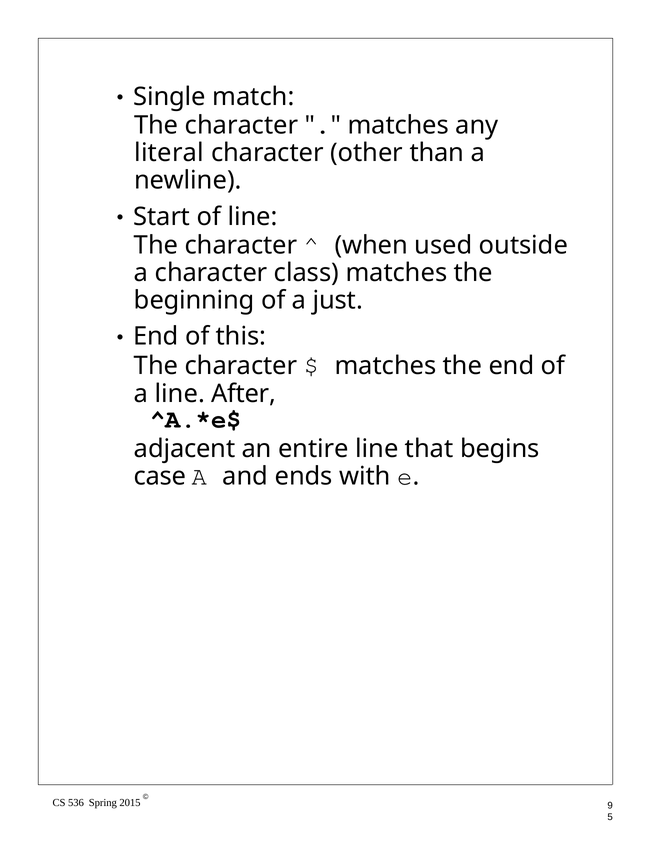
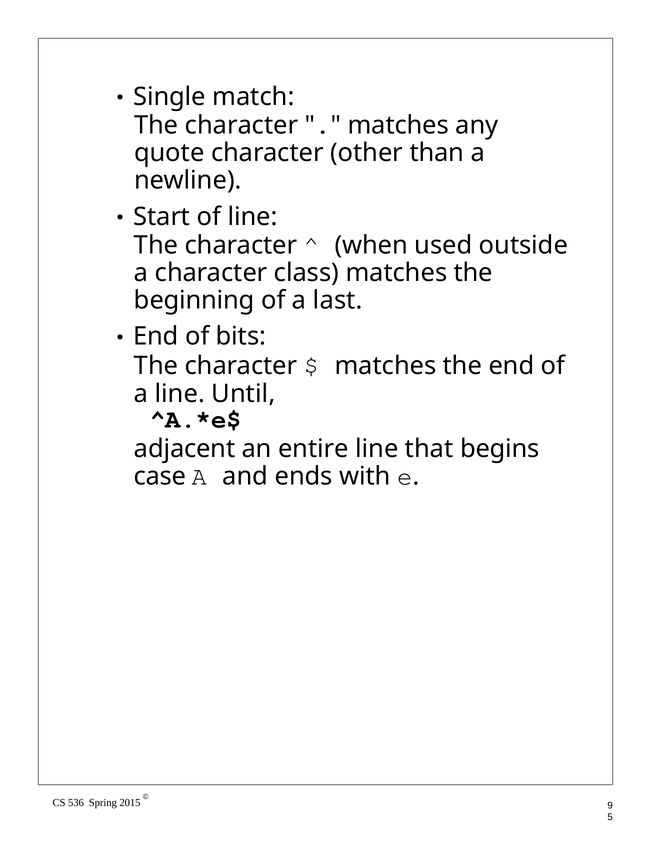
literal: literal -> quote (169, 153)
just: just -> last (338, 301)
this: this -> bits (241, 337)
After: After -> Until (243, 394)
